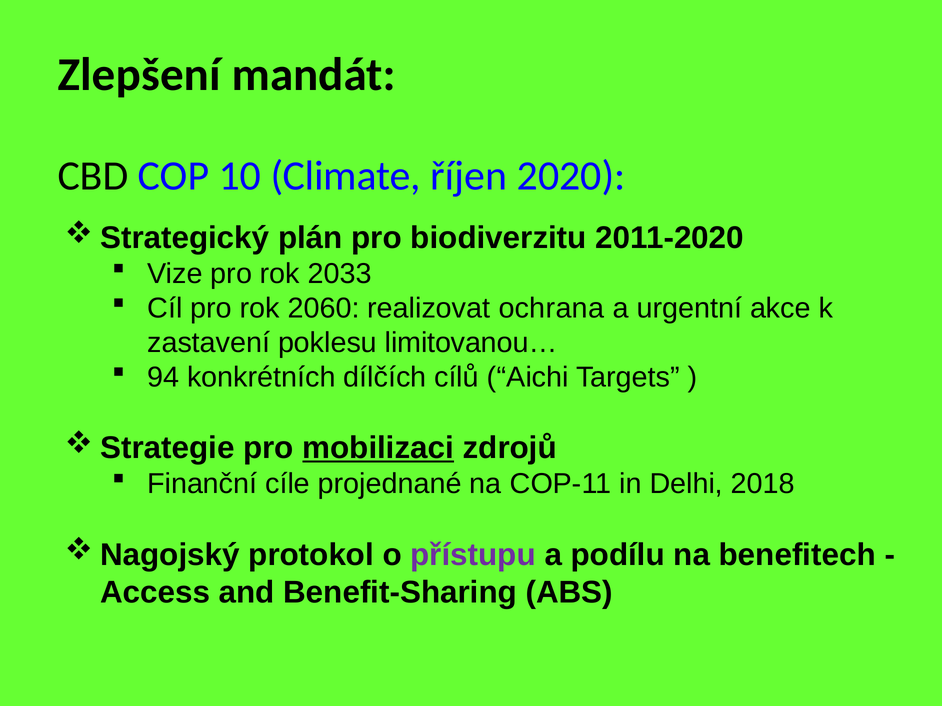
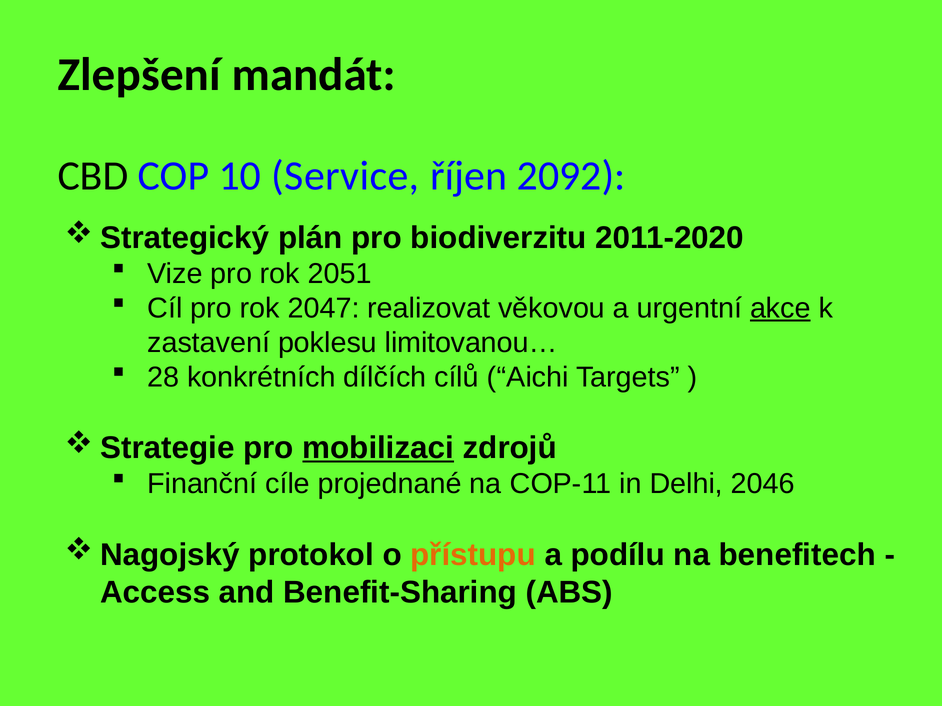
Climate: Climate -> Service (345, 176)
2020: 2020 -> 2092 (571, 176)
2033: 2033 -> 2051 (340, 274)
2060: 2060 -> 2047 (324, 308)
ochrana: ochrana -> věkovou (552, 308)
akce underline: none -> present (780, 308)
94: 94 -> 28 (163, 378)
2018: 2018 -> 2046 (763, 484)
přístupu colour: purple -> orange (473, 555)
